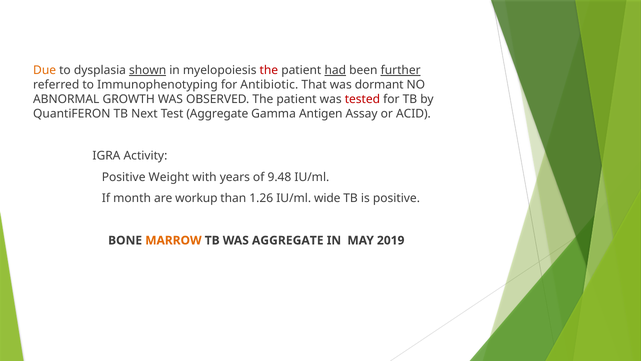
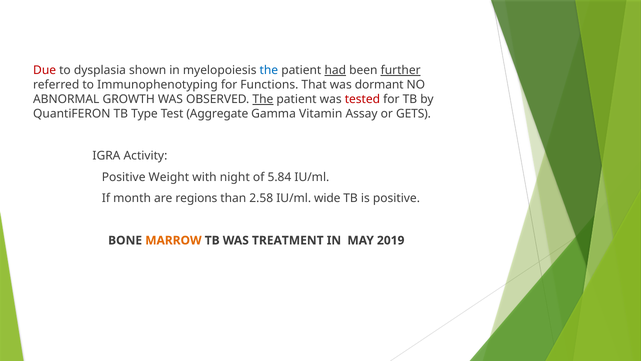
Due colour: orange -> red (45, 70)
shown underline: present -> none (148, 70)
the colour: red -> blue (269, 70)
Antibiotic: Antibiotic -> Functions (269, 85)
The underline: none -> present (263, 99)
Next: Next -> Type (144, 114)
Antigen: Antigen -> Vitamin (321, 114)
ACID: ACID -> GETS (413, 114)
years: years -> night (235, 177)
9.48: 9.48 -> 5.84 (279, 177)
workup: workup -> regions (196, 198)
1.26: 1.26 -> 2.58 (261, 198)
WAS AGGREGATE: AGGREGATE -> TREATMENT (288, 240)
